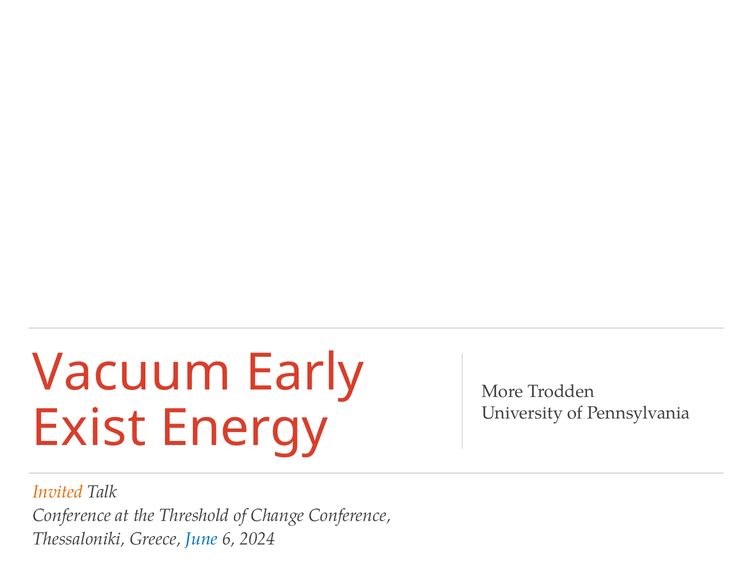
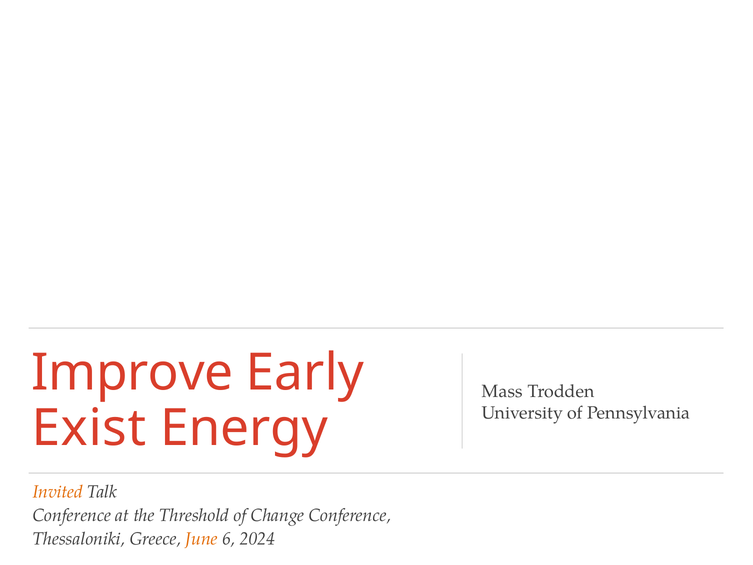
Vacuum: Vacuum -> Improve (132, 373)
More: More -> Mass (502, 391)
June colour: blue -> orange (202, 538)
